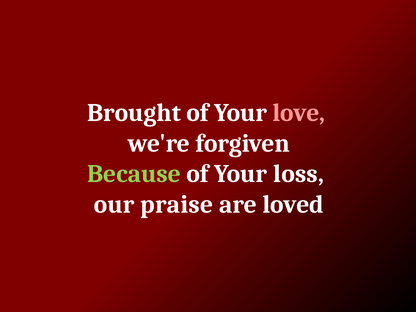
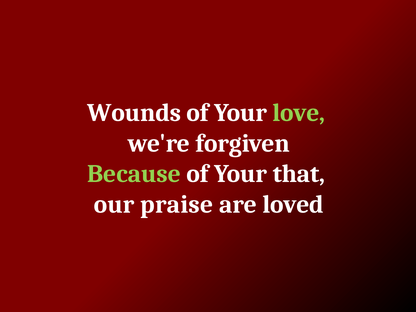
Brought: Brought -> Wounds (134, 113)
love colour: pink -> light green (299, 113)
loss: loss -> that (299, 174)
